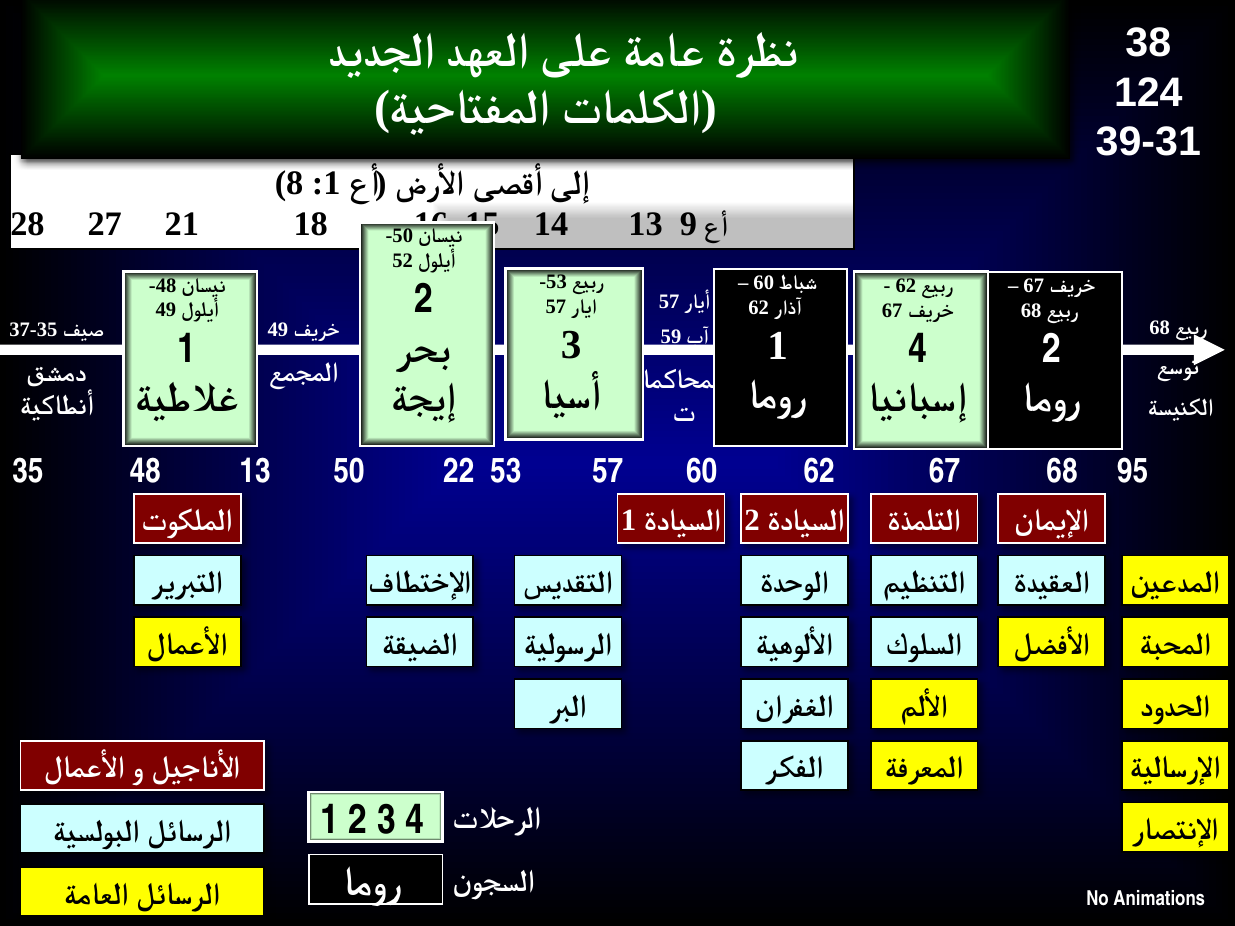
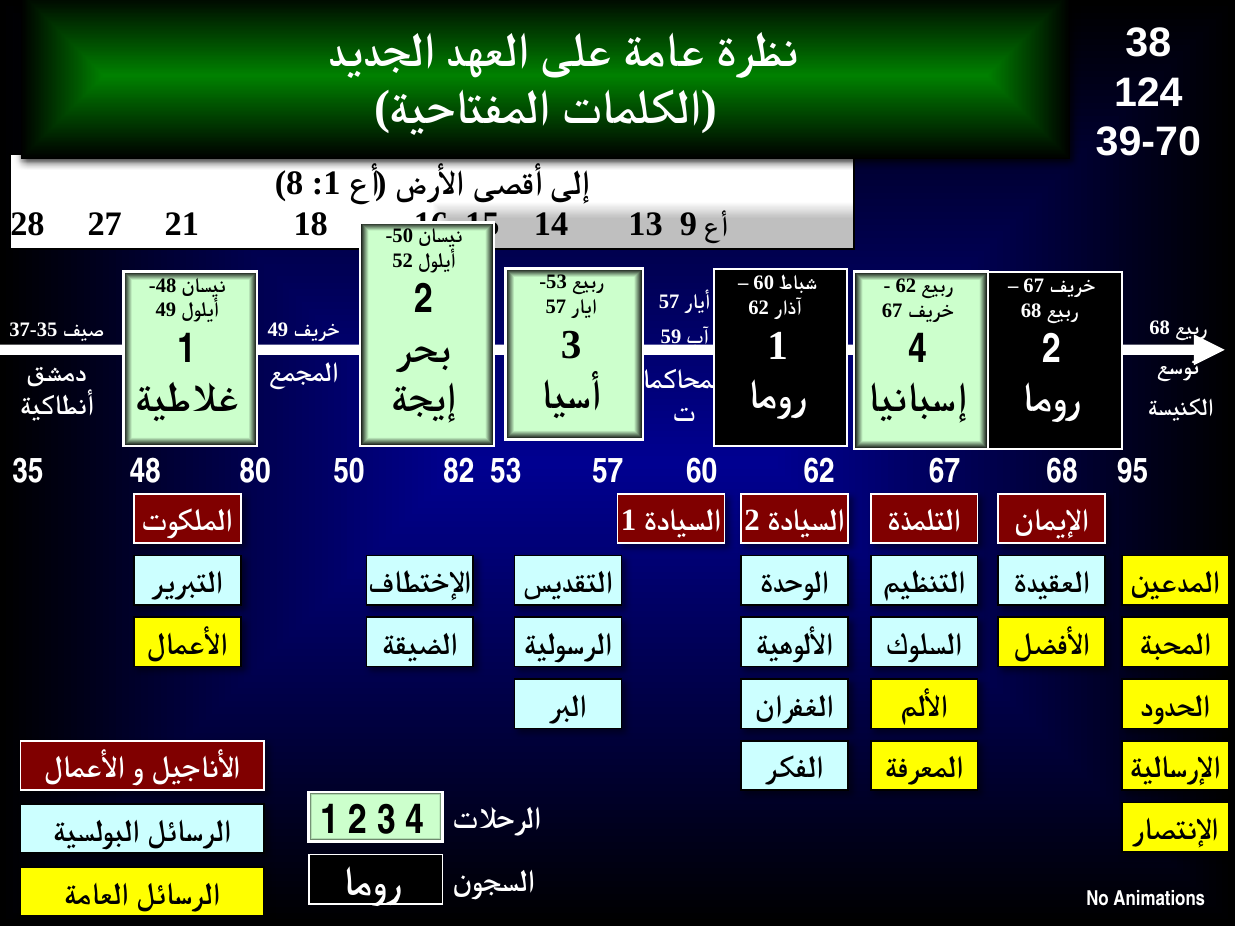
39-31: 39-31 -> 39-70 (1148, 142)
13: 13 -> 80 (255, 472)
22: 22 -> 82 (459, 472)
